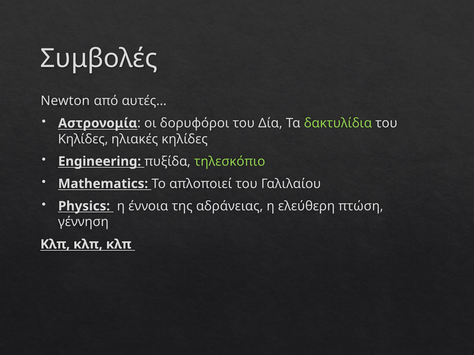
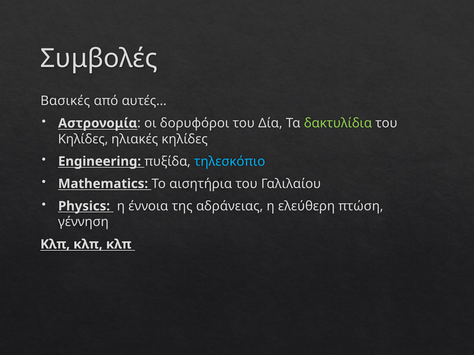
Newton: Newton -> Βασικές (65, 101)
τηλεσκόπιο colour: light green -> light blue (230, 162)
απλοποιεί: απλοποιεί -> αισητήρια (201, 184)
